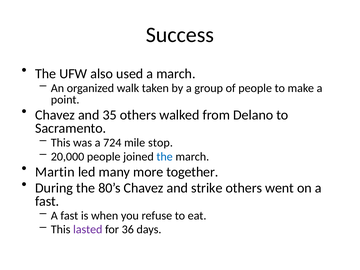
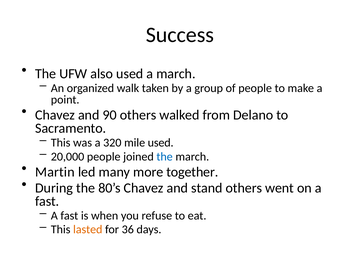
35: 35 -> 90 (110, 115)
724: 724 -> 320 (112, 143)
mile stop: stop -> used (161, 143)
strike: strike -> stand (207, 188)
lasted colour: purple -> orange (88, 230)
